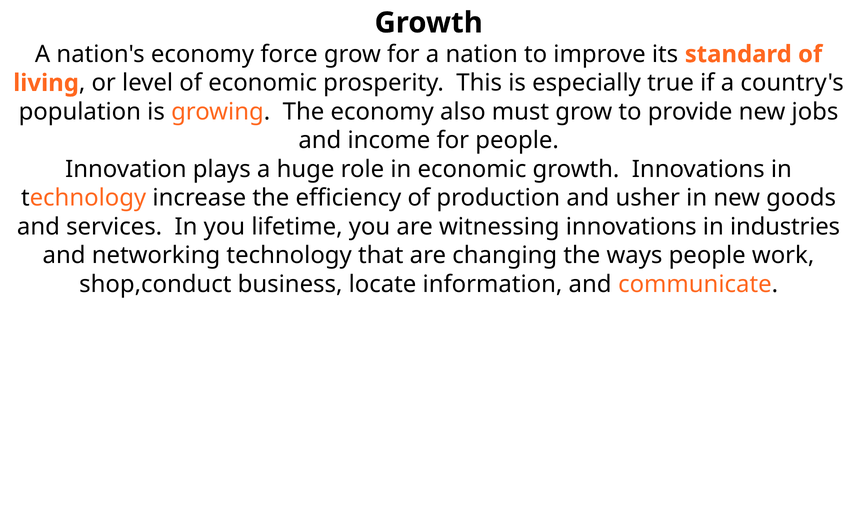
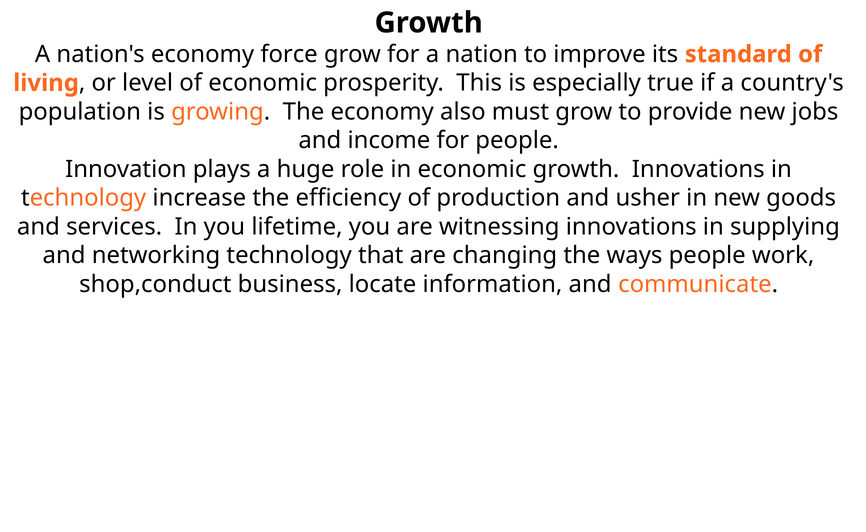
industries: industries -> supplying (785, 227)
